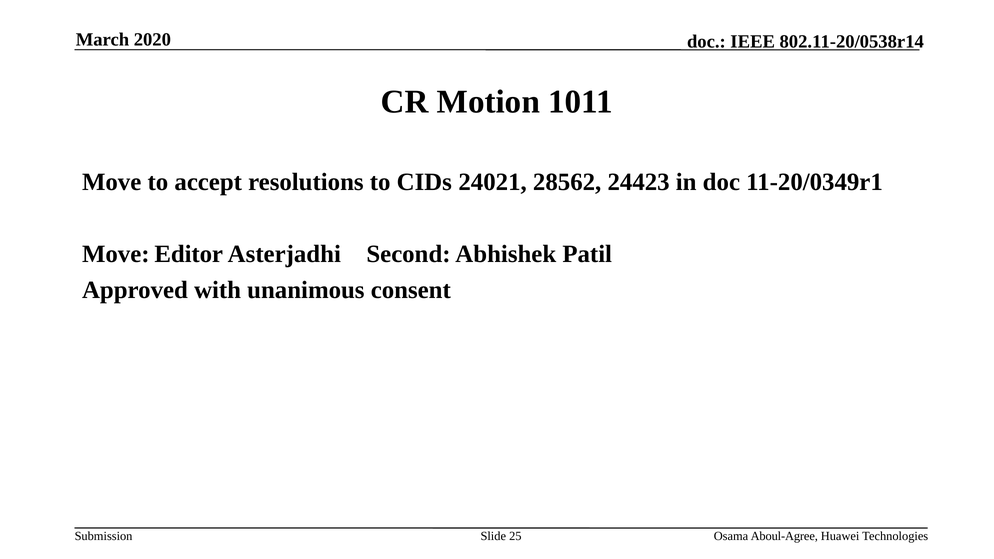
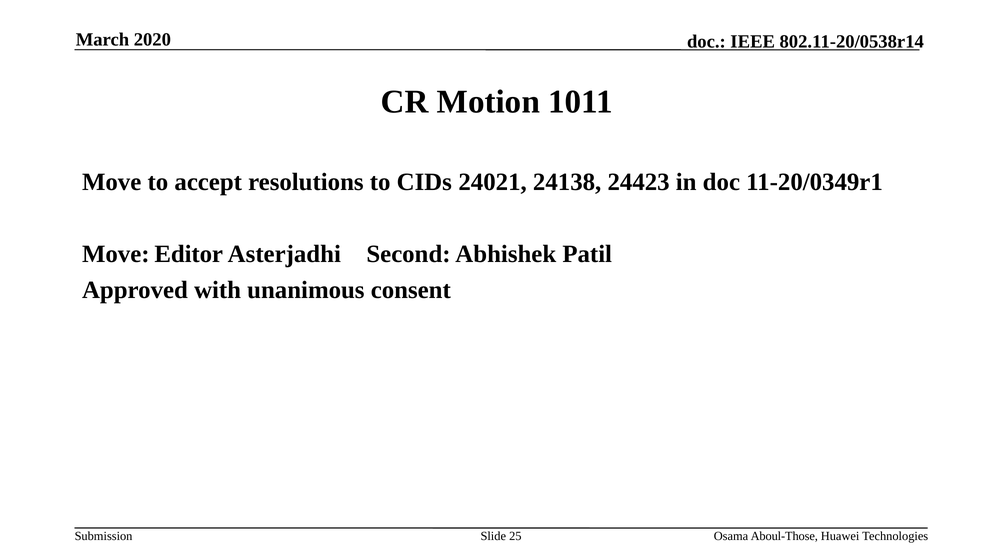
28562: 28562 -> 24138 (567, 182)
Aboul-Agree: Aboul-Agree -> Aboul-Those (784, 536)
